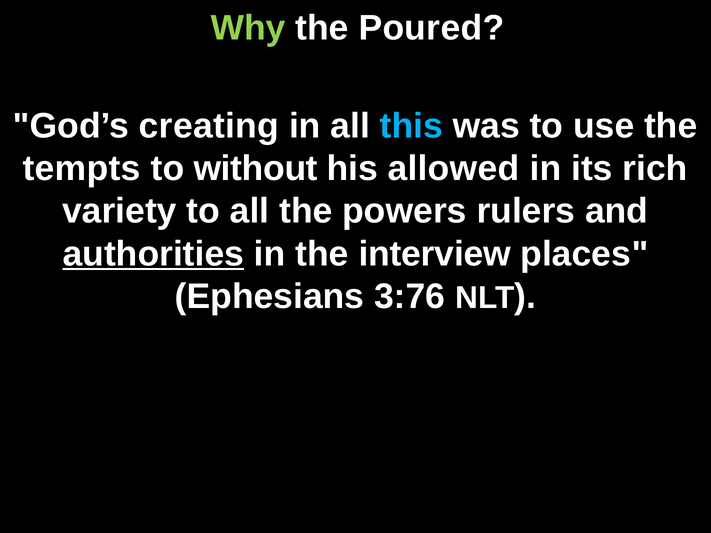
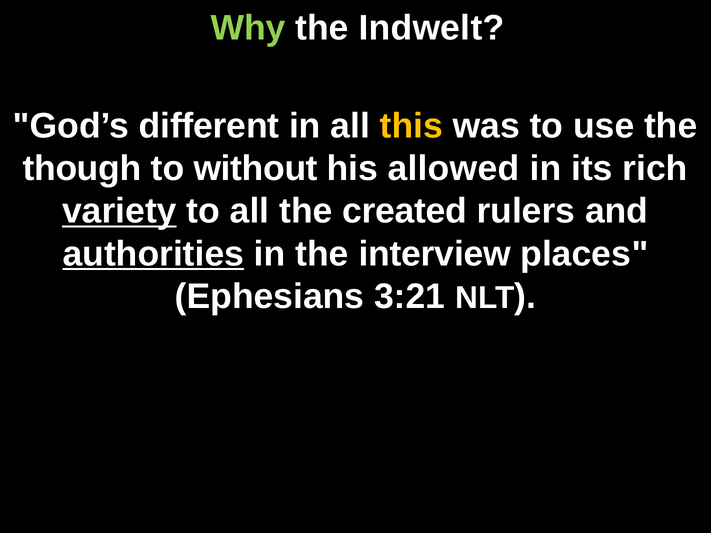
Poured: Poured -> Indwelt (431, 28)
creating: creating -> different (209, 126)
this colour: light blue -> yellow (411, 126)
tempts: tempts -> though (82, 169)
variety underline: none -> present (119, 211)
powers: powers -> created (405, 211)
3:76: 3:76 -> 3:21 (410, 297)
